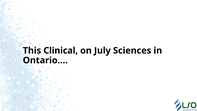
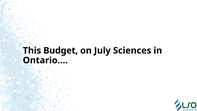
Clinical: Clinical -> Budget (61, 50)
